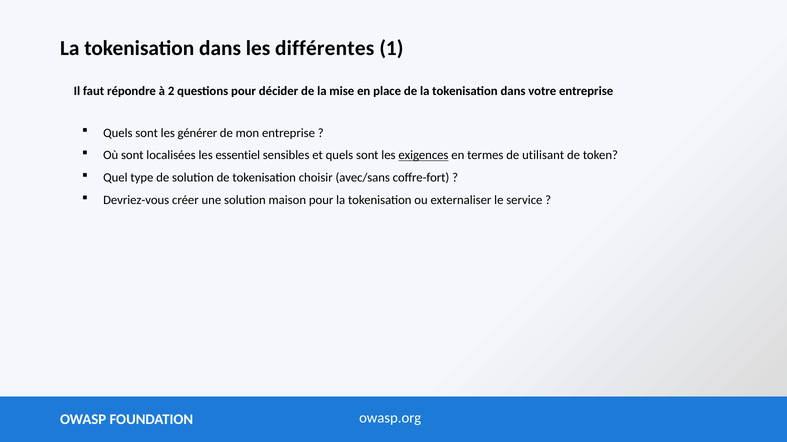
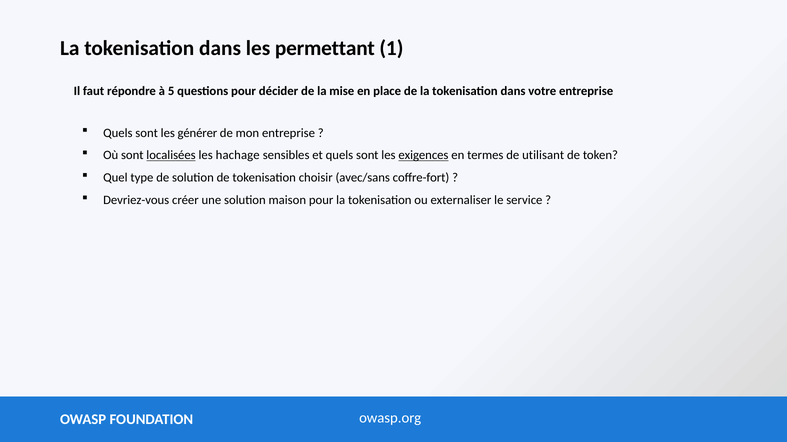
différentes: différentes -> permettant (325, 48)
2: 2 -> 5 (171, 91)
localisées underline: none -> present (171, 156)
essentiel: essentiel -> hachage (238, 156)
